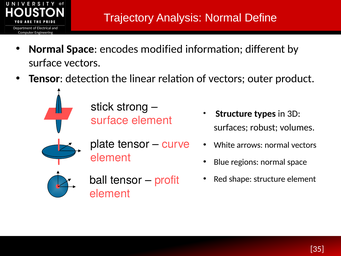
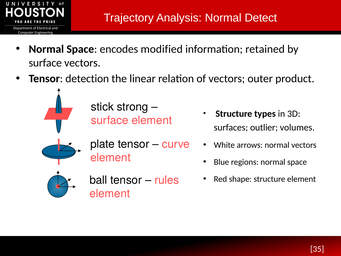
Define: Define -> Detect (261, 18)
different: different -> retained (265, 49)
robust: robust -> outlier (264, 127)
profit: profit -> rules (167, 180)
